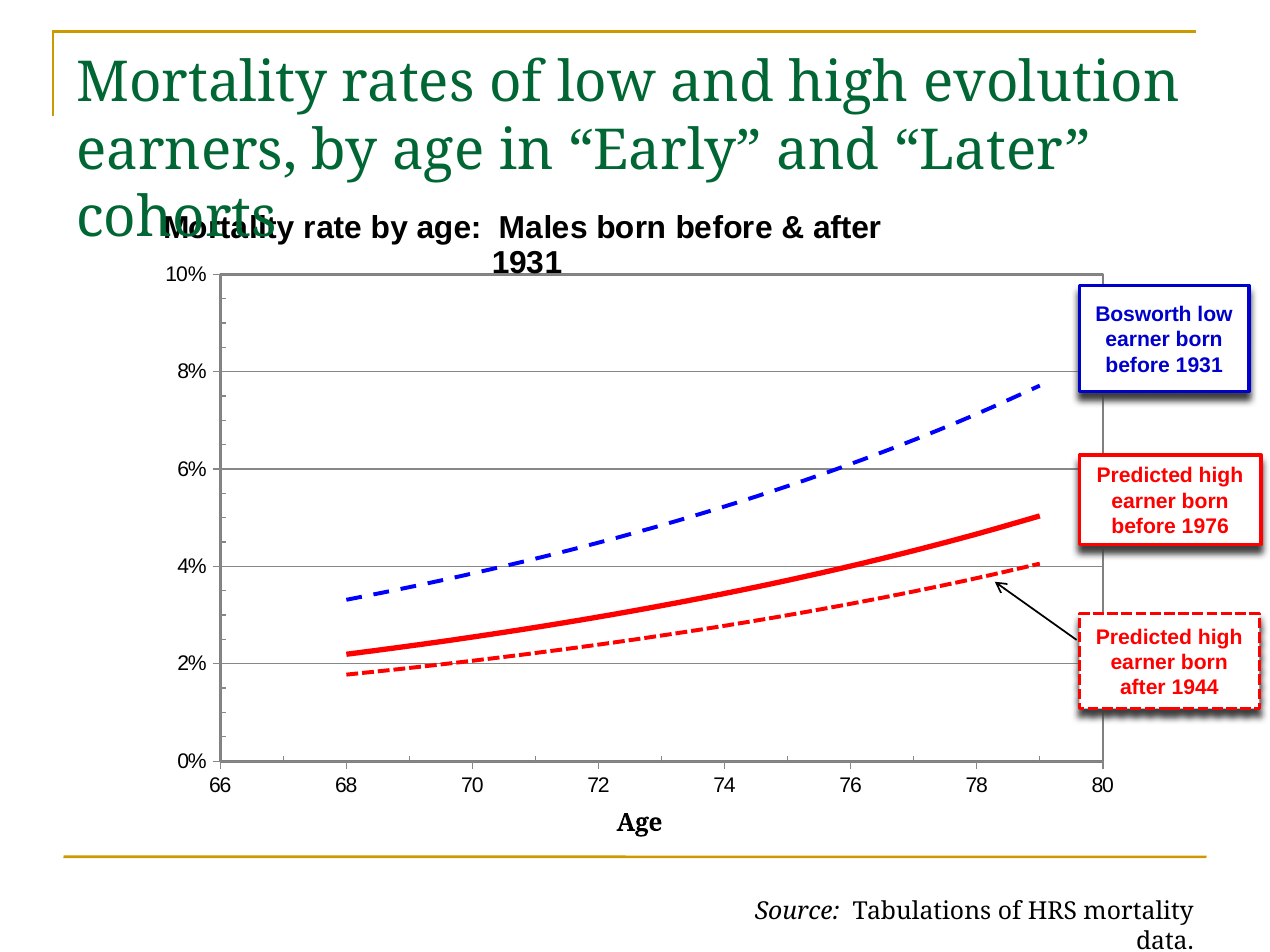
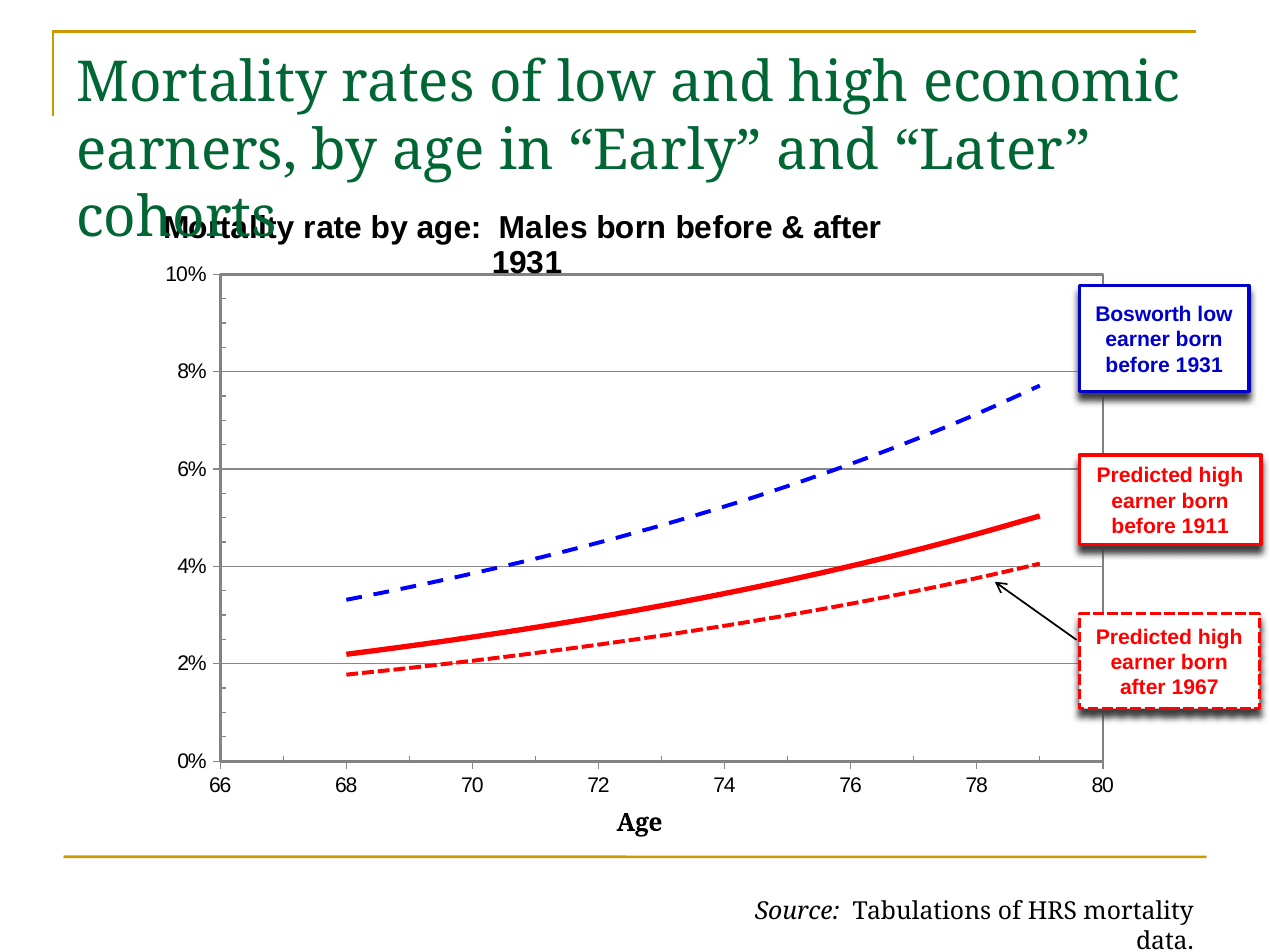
evolution: evolution -> economic (1052, 83)
1976: 1976 -> 1911 (1205, 527)
1944: 1944 -> 1967 (1195, 688)
